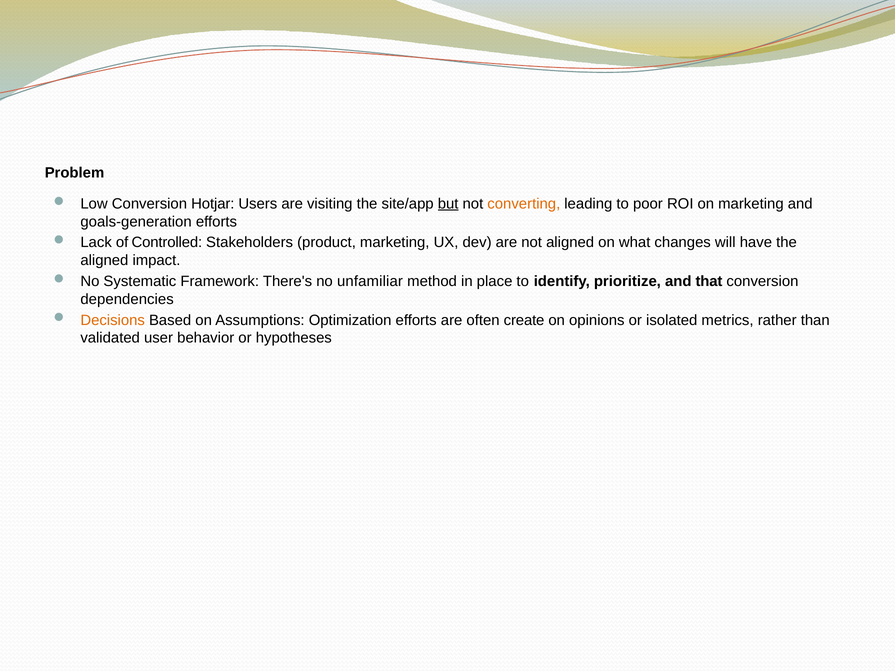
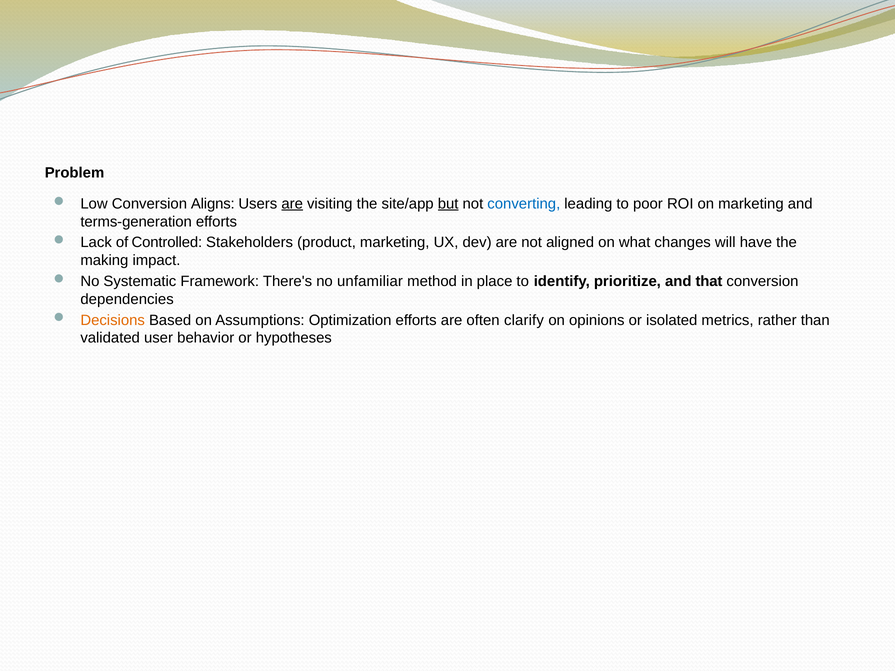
Hotjar: Hotjar -> Aligns (213, 204)
are underline: none -> present (292, 204)
converting colour: orange -> blue (524, 204)
goals-generation: goals-generation -> terms-generation (136, 222)
aligned: aligned -> making (104, 261)
create: create -> clarify (524, 320)
